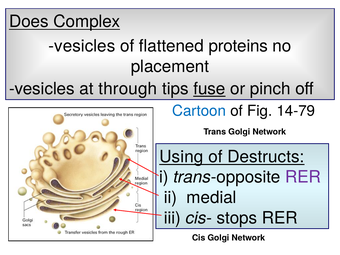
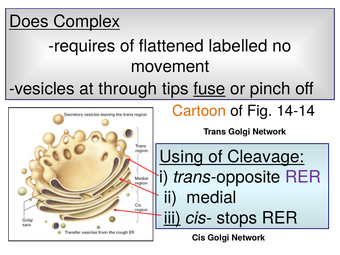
vesicles: vesicles -> requires (82, 46)
proteins: proteins -> labelled (238, 46)
placement: placement -> movement (170, 66)
Cartoon colour: blue -> orange (199, 111)
14-79: 14-79 -> 14-14 (296, 111)
Destructs: Destructs -> Cleavage (266, 157)
iii underline: none -> present (172, 218)
